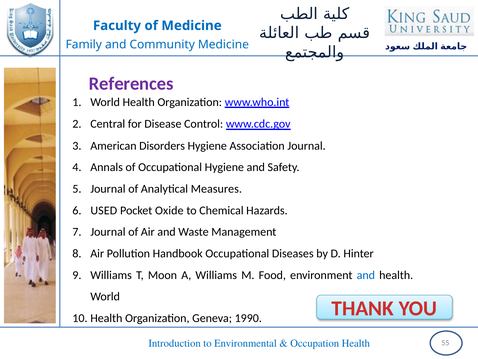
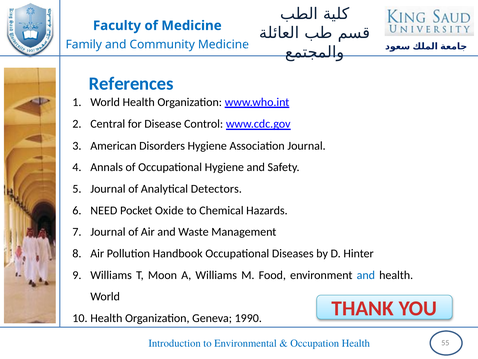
References colour: purple -> blue (131, 84)
Measures: Measures -> Detectors (216, 189)
USED: USED -> NEED (104, 210)
